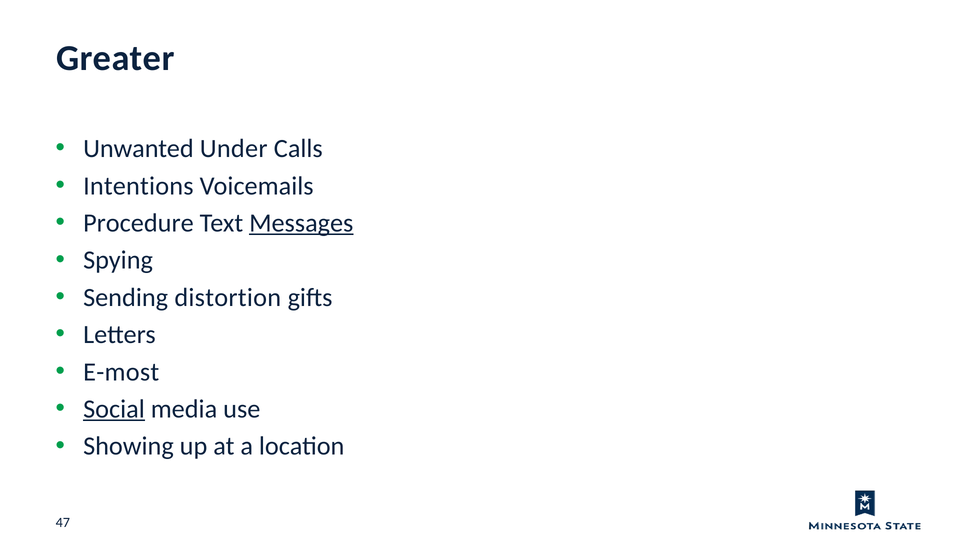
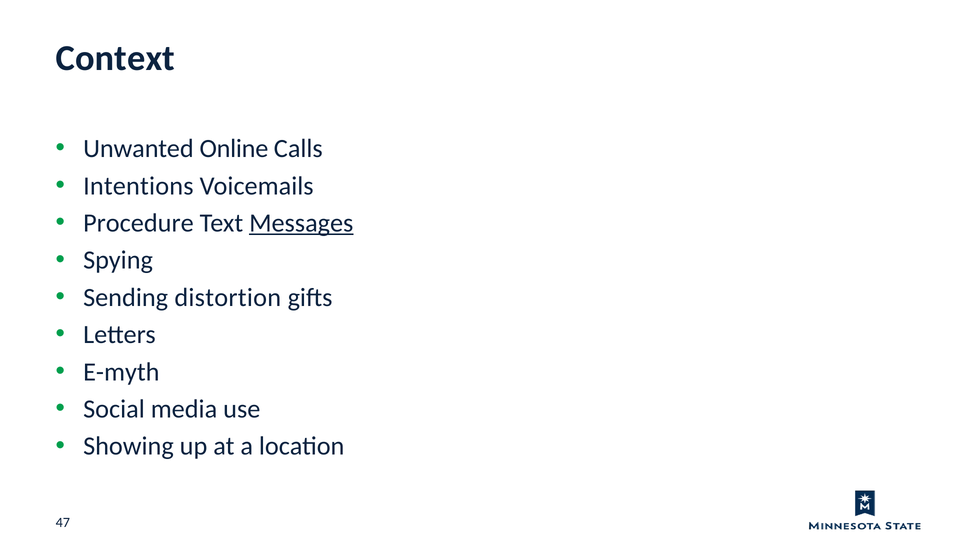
Greater: Greater -> Context (115, 58)
Under: Under -> Online (234, 149)
E-most: E-most -> E-myth (121, 372)
Social underline: present -> none (114, 409)
